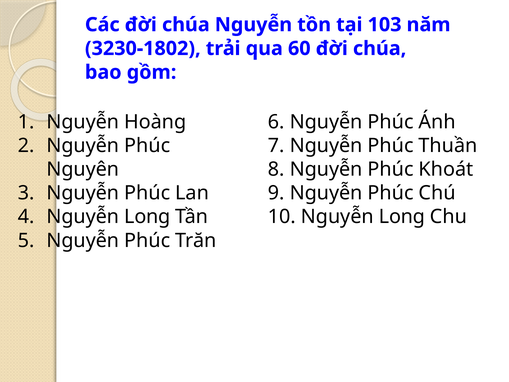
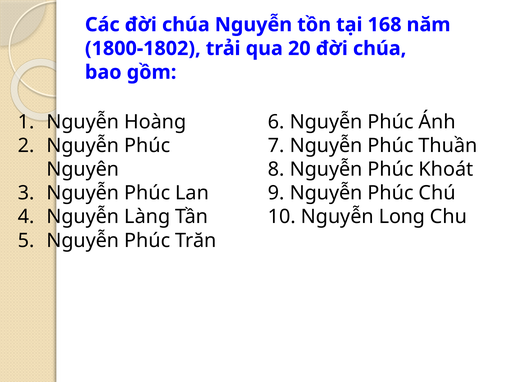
103: 103 -> 168 (385, 25)
3230-1802: 3230-1802 -> 1800-1802 (143, 48)
60: 60 -> 20 (299, 48)
Long: Long -> Làng (147, 217)
